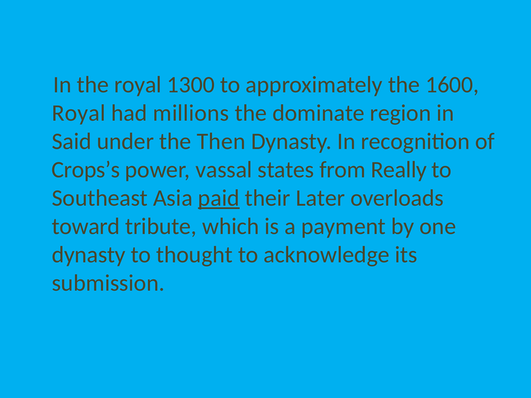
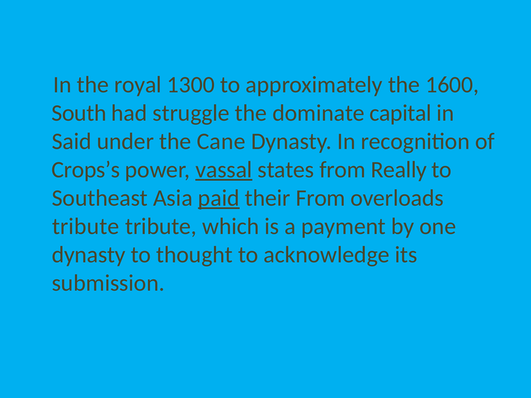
Royal: Royal -> South (79, 113)
millions: millions -> struggle (191, 113)
region: region -> capital (401, 113)
Then: Then -> Cane (221, 141)
vassal underline: none -> present (224, 170)
their Later: Later -> From (321, 198)
toward: toward -> tribute (86, 226)
